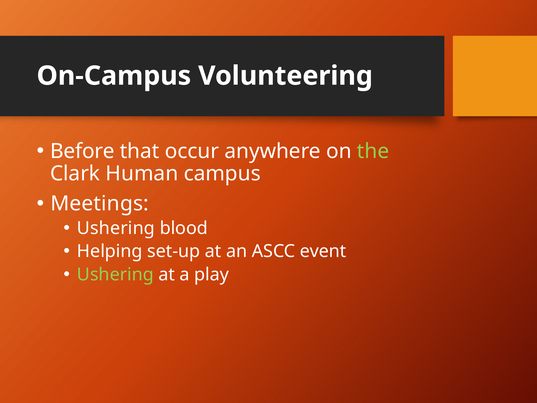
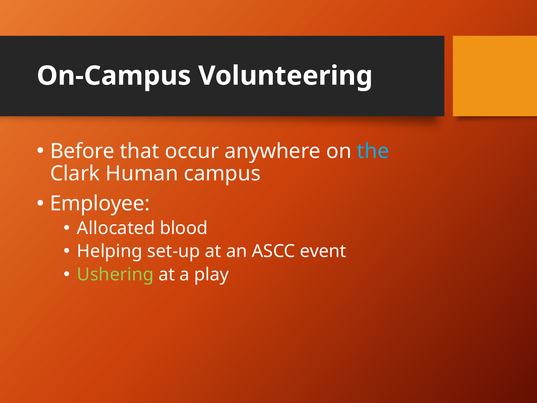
the colour: light green -> light blue (373, 151)
Meetings: Meetings -> Employee (100, 204)
Ushering: Ushering -> Allocated (116, 228)
